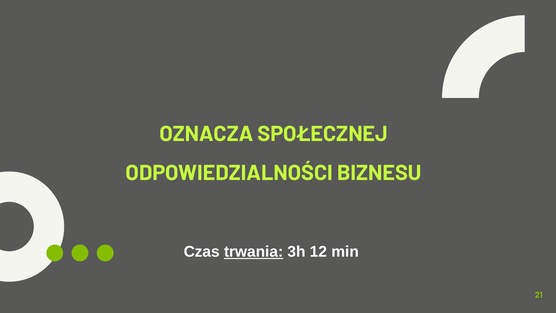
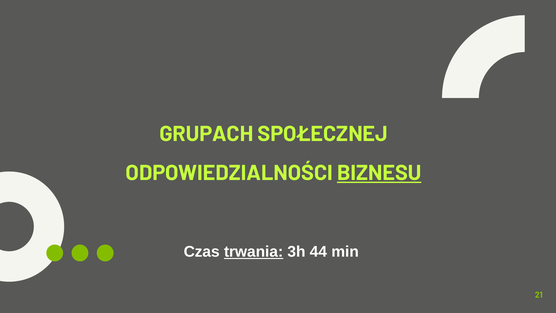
OZNACZA: OZNACZA -> GRUPACH (206, 134)
BIZNESU underline: none -> present (379, 173)
12: 12 -> 44 (319, 252)
